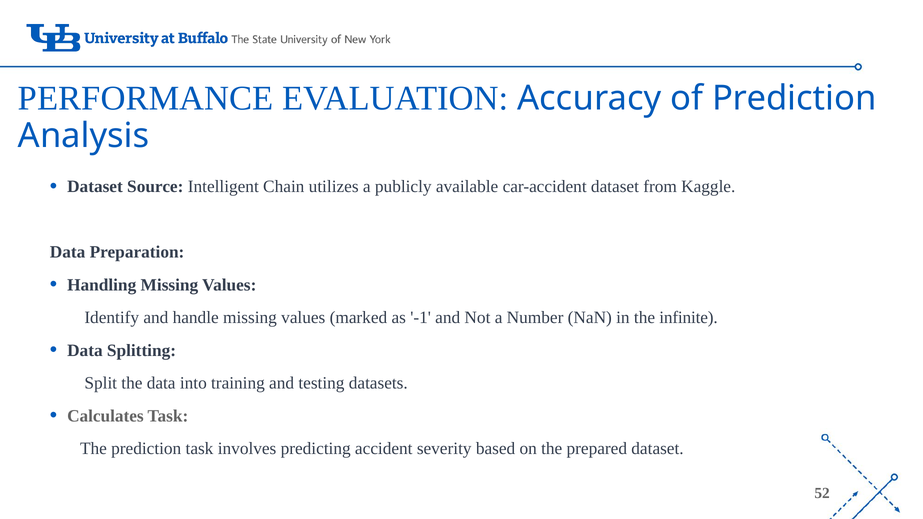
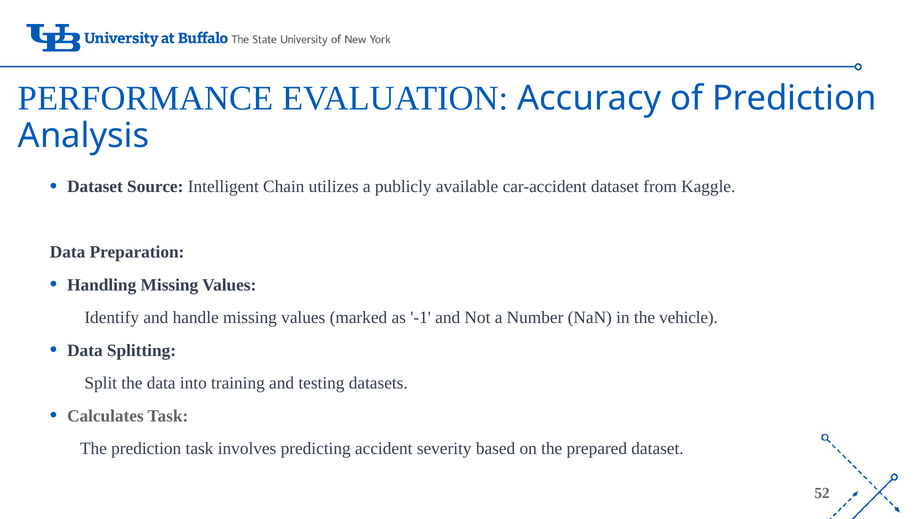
infinite: infinite -> vehicle (689, 318)
